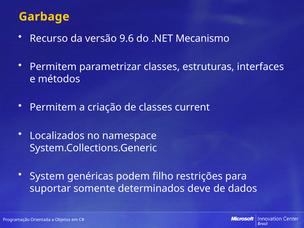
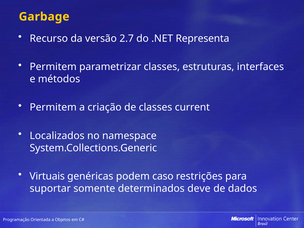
9.6: 9.6 -> 2.7 (127, 38)
Mecanismo: Mecanismo -> Representa (202, 38)
System: System -> Virtuais (47, 176)
filho: filho -> caso (163, 176)
